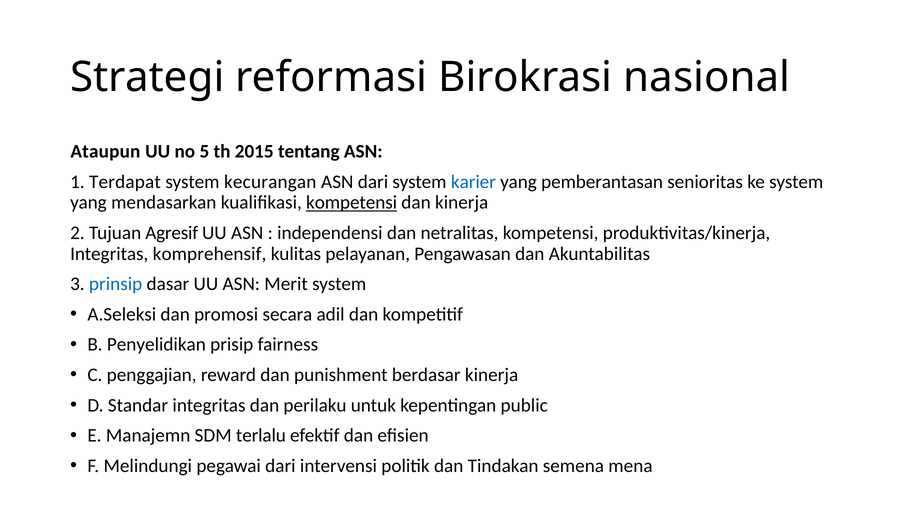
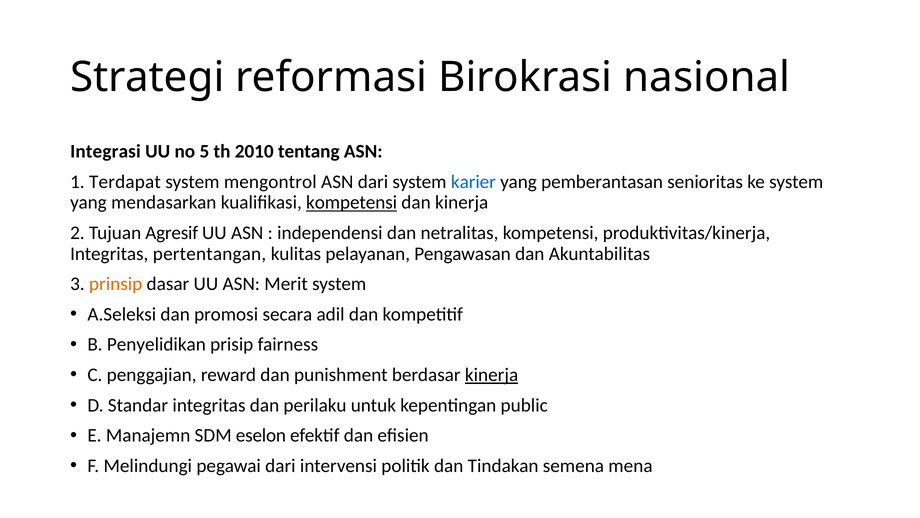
Ataupun: Ataupun -> Integrasi (105, 151)
2015: 2015 -> 2010 (254, 151)
kecurangan: kecurangan -> mengontrol (270, 182)
komprehensif: komprehensif -> pertentangan (210, 253)
prinsip colour: blue -> orange (116, 284)
kinerja underline: none -> present (492, 375)
terlalu: terlalu -> eselon (261, 435)
